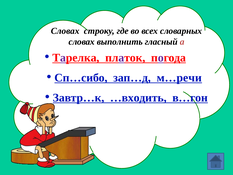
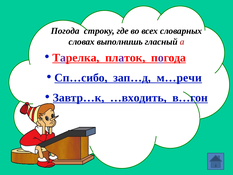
Словах: Словах -> Погода (65, 31)
выполнить: выполнить -> выполнишь (120, 42)
